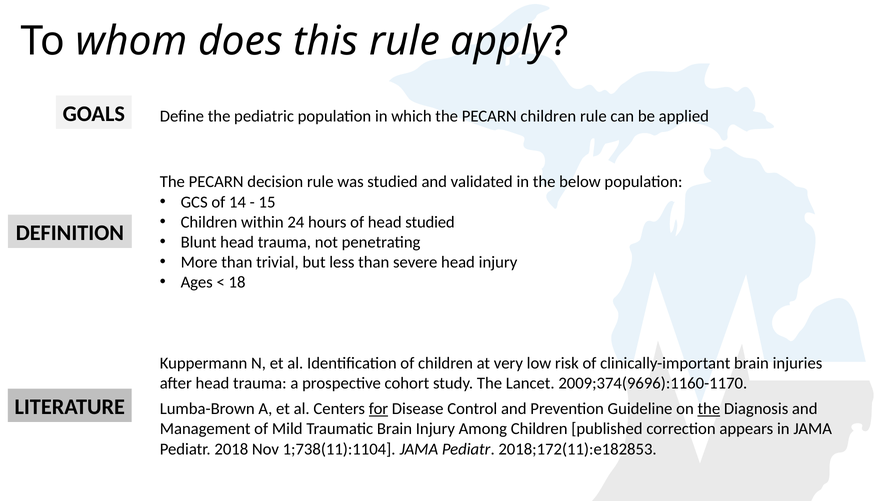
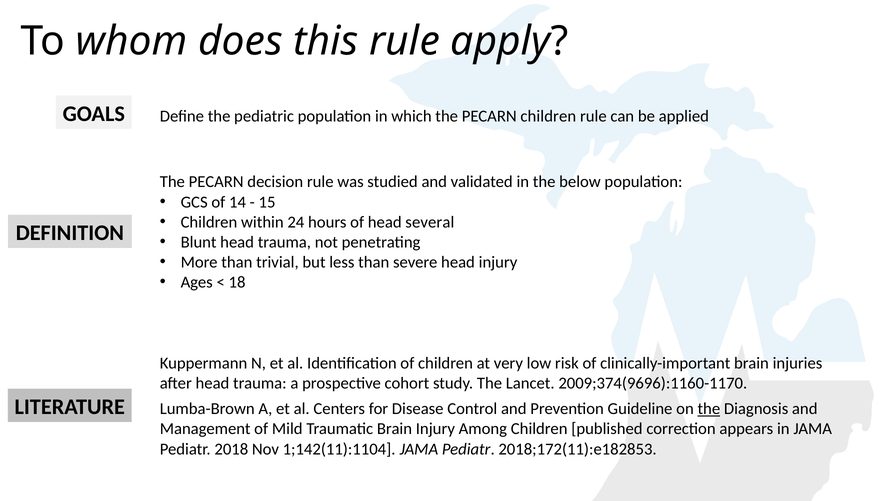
head studied: studied -> several (430, 222)
for underline: present -> none (378, 409)
1;738(11):1104: 1;738(11):1104 -> 1;142(11):1104 (339, 449)
